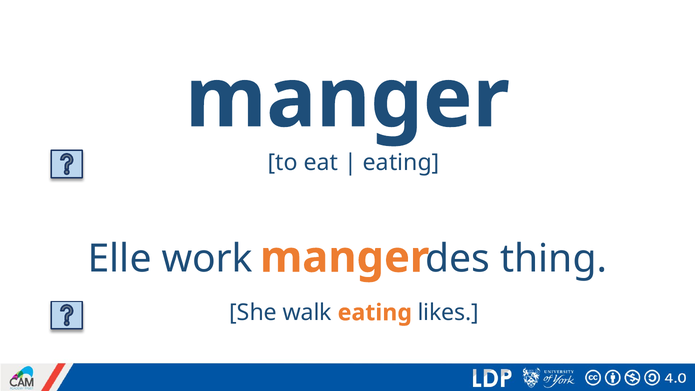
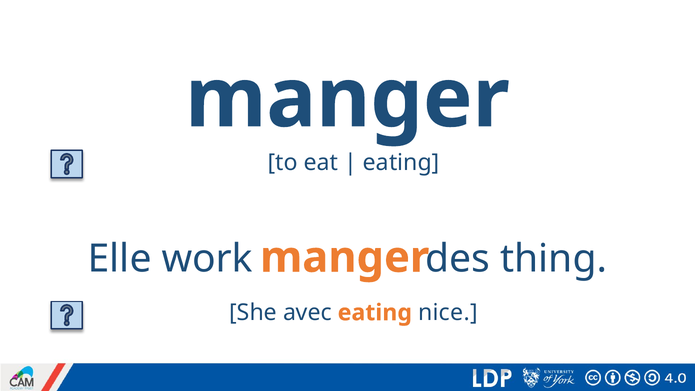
walk: walk -> avec (307, 313)
likes: likes -> nice (448, 313)
